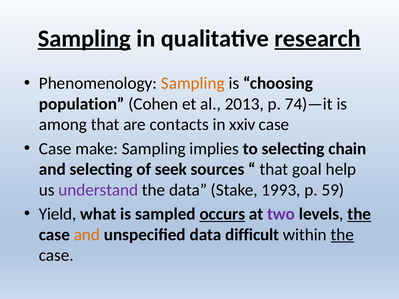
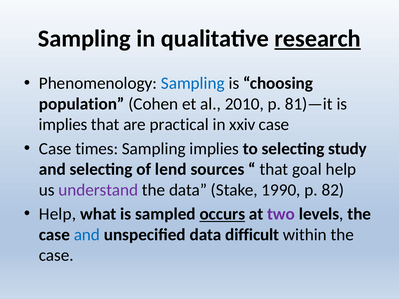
Sampling underline: present -> none (84, 39)
Sampling colour: orange -> blue (193, 83)
2013: 2013 -> 2010 (244, 104)
74)—it: 74)—it -> 81)—it (309, 104)
among: among -> implies (63, 125)
contacts: contacts -> practical (179, 125)
make: make -> times (97, 149)
chain: chain -> study (347, 149)
seek: seek -> lend (171, 169)
1993: 1993 -> 1990 (281, 190)
59: 59 -> 82 (333, 190)
Yield: Yield -> Help (57, 214)
the underline: present -> none (359, 214)
and colour: orange -> blue (87, 235)
the underline: present -> none (342, 235)
